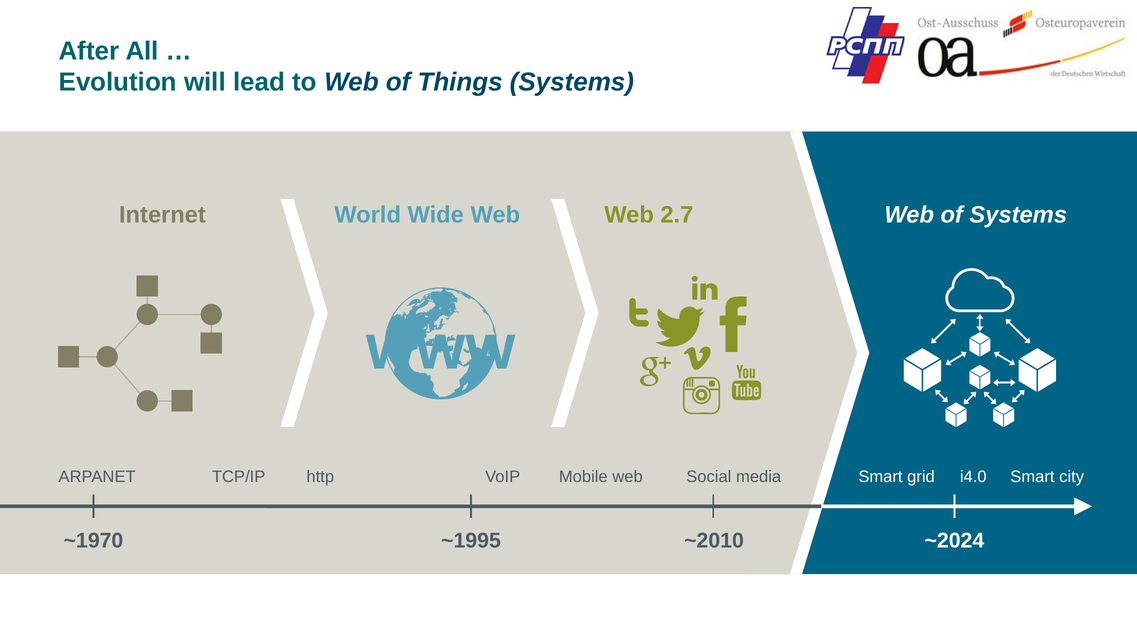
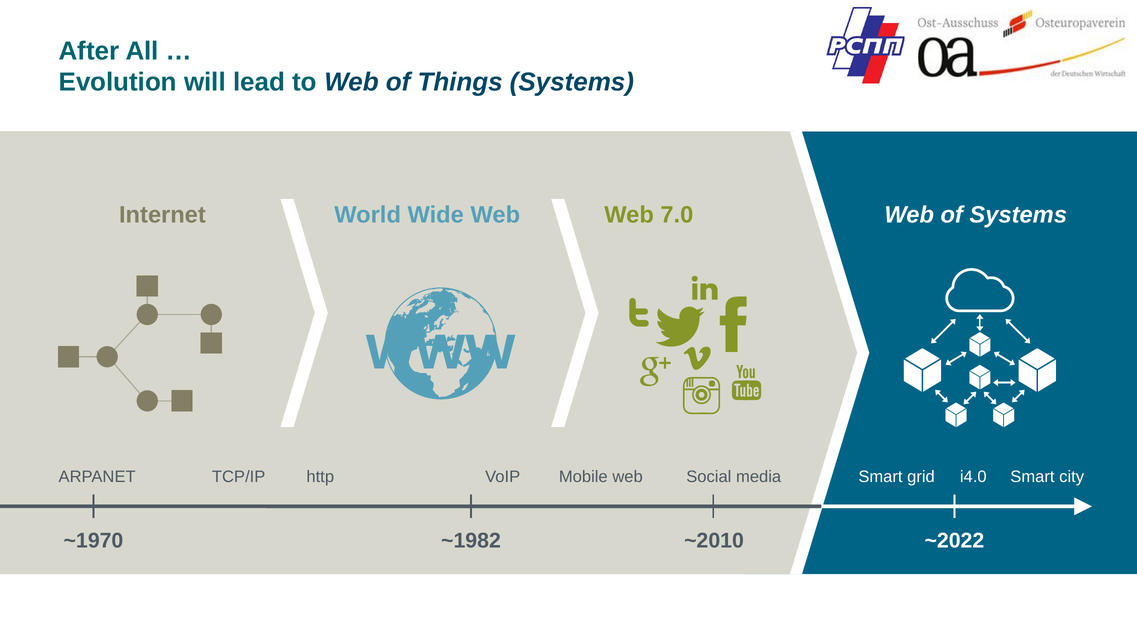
2.7: 2.7 -> 7.0 (677, 215)
~1995: ~1995 -> ~1982 (471, 541)
~2024: ~2024 -> ~2022 (954, 541)
